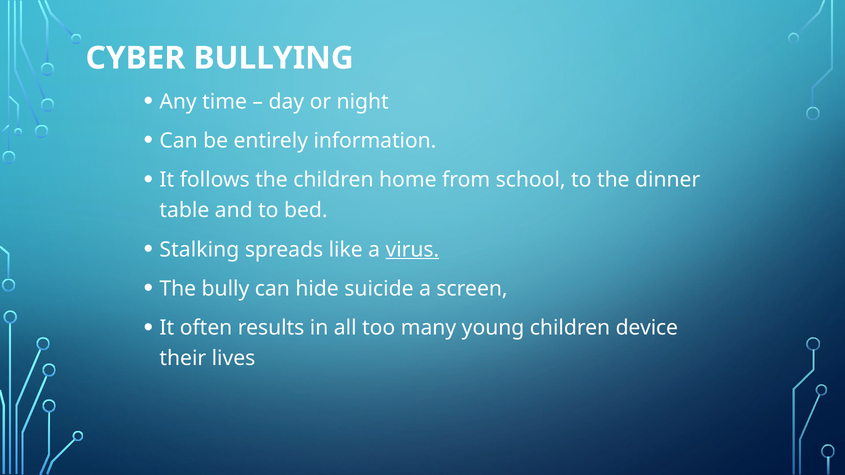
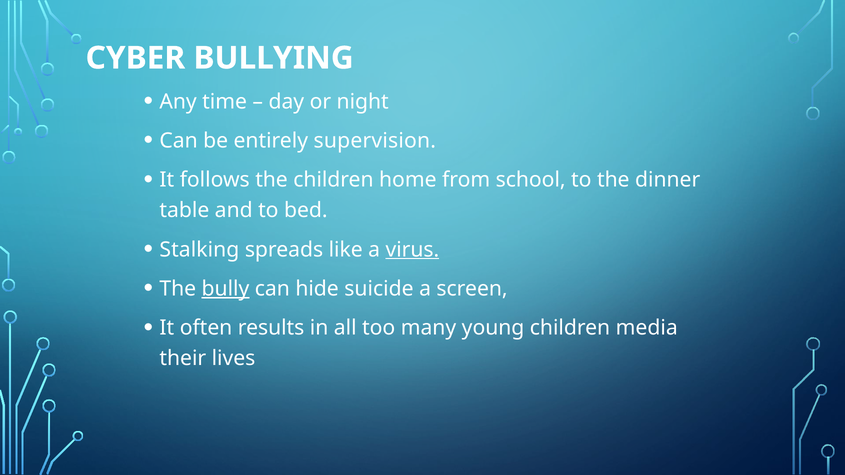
information: information -> supervision (375, 141)
bully underline: none -> present (225, 289)
device: device -> media (647, 328)
